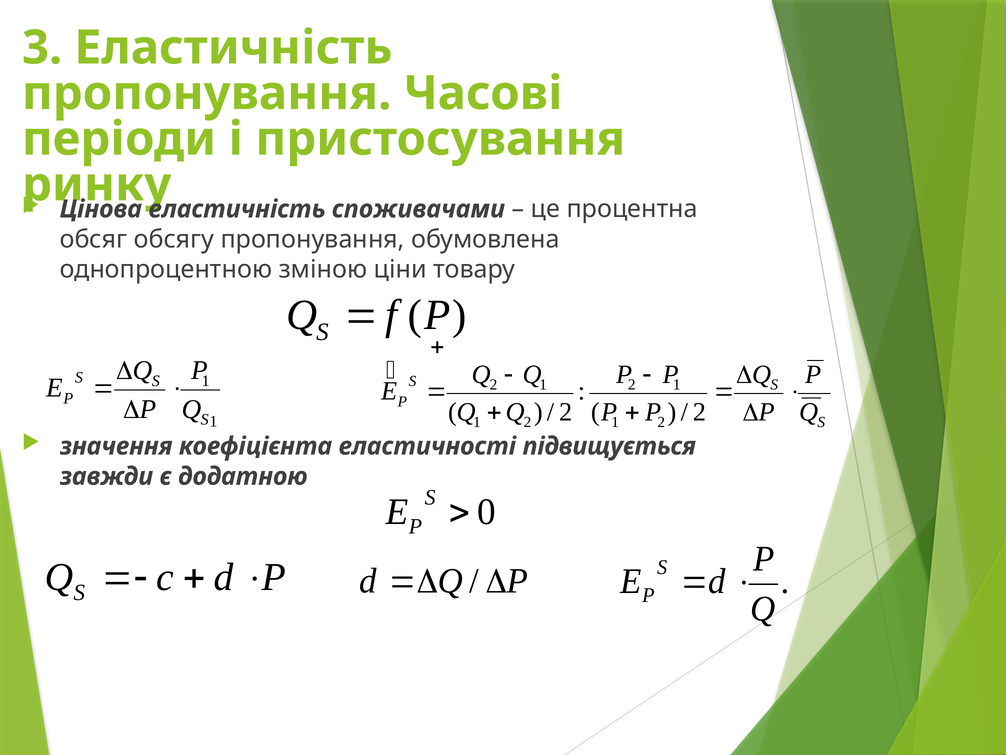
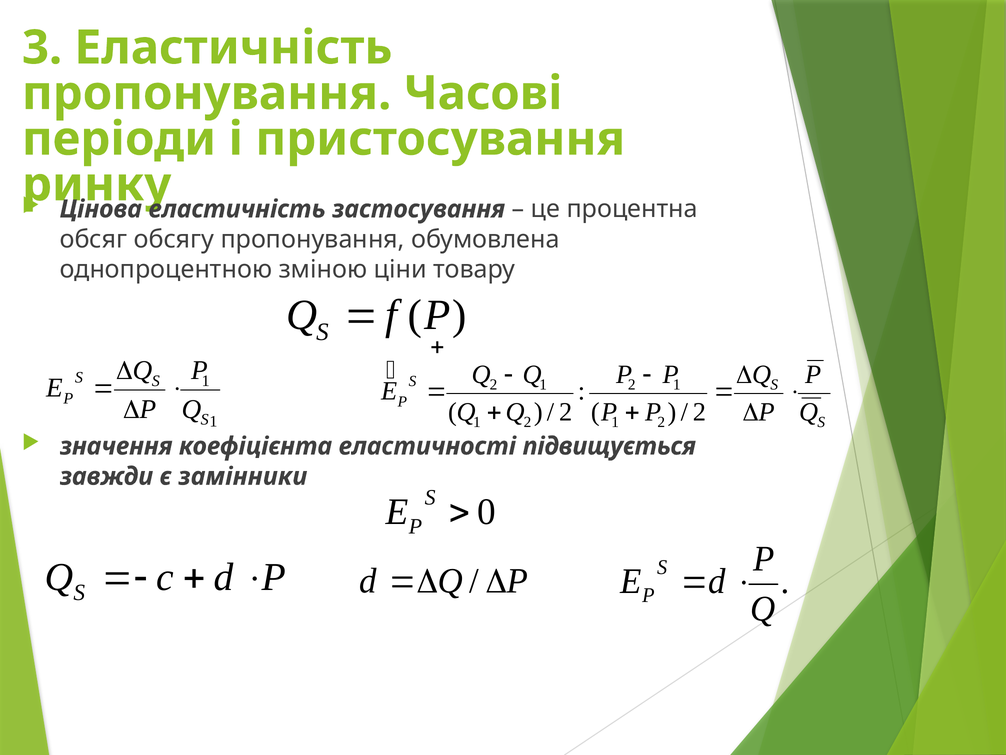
споживачами: споживачами -> застосування (419, 209)
додатною: додатною -> замінники (243, 476)
